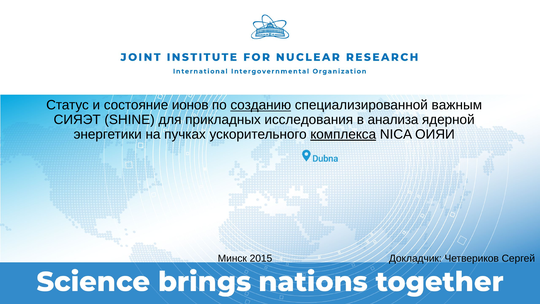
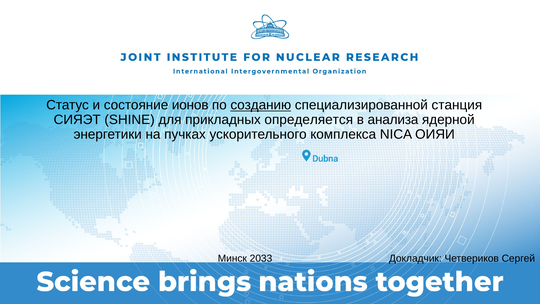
важным: важным -> станция (457, 105)
исследования: исследования -> определяется (309, 120)
комплекса underline: present -> none (343, 134)
2015: 2015 -> 2033 (261, 258)
